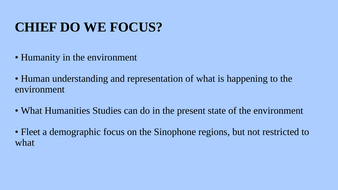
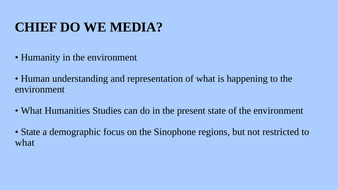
WE FOCUS: FOCUS -> MEDIA (136, 27)
Fleet: Fleet -> State (31, 132)
